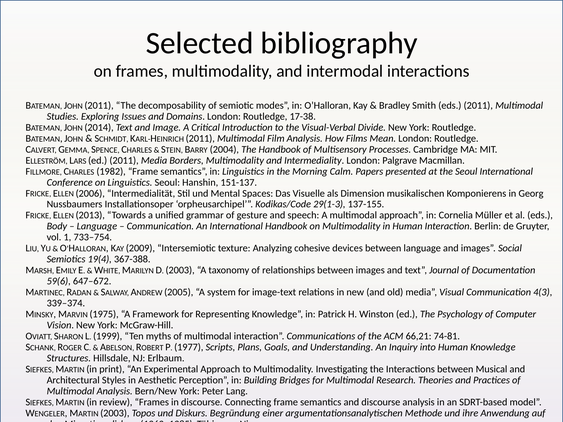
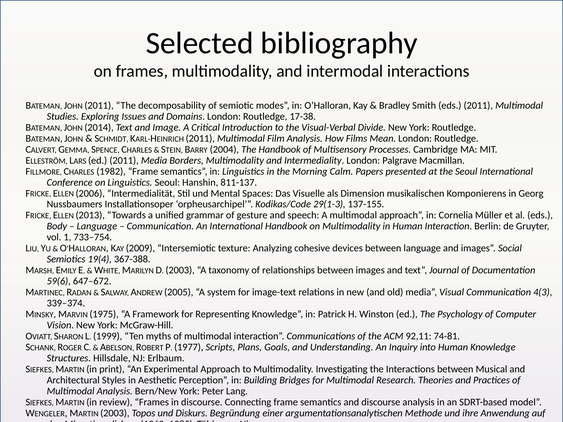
151-137: 151-137 -> 811-137 (239, 182)
66,21: 66,21 -> 92,11 (419, 336)
